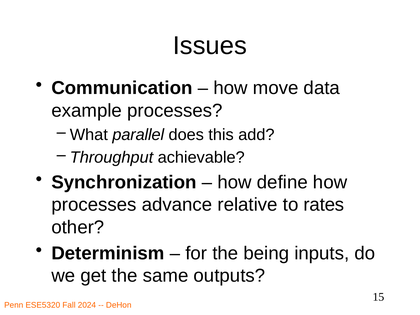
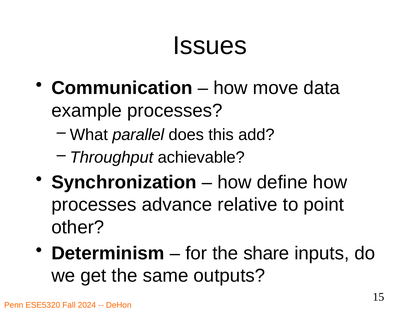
rates: rates -> point (324, 205)
being: being -> share (266, 253)
